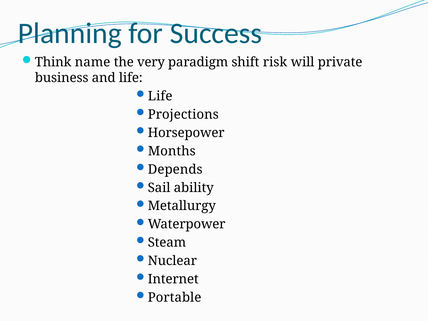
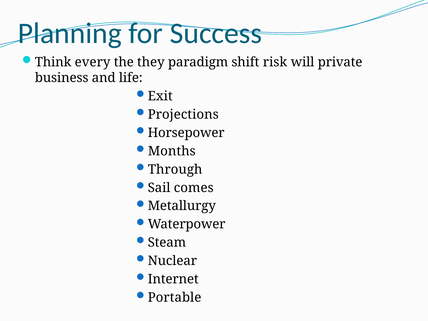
name: name -> every (93, 62)
very: very -> they (151, 62)
Life: Life -> Exit (160, 96)
Depends: Depends -> Through (175, 169)
ability: ability -> comes (194, 188)
